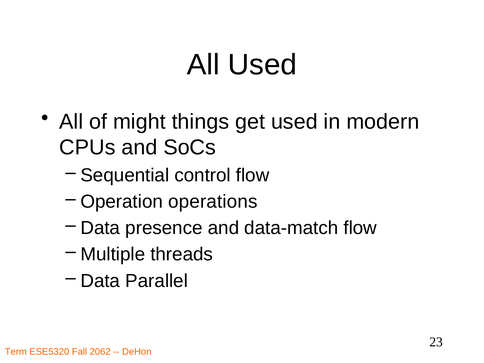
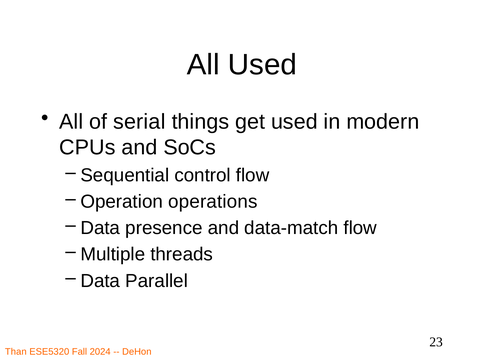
might: might -> serial (139, 122)
Term: Term -> Than (16, 352)
2062: 2062 -> 2024 (100, 352)
